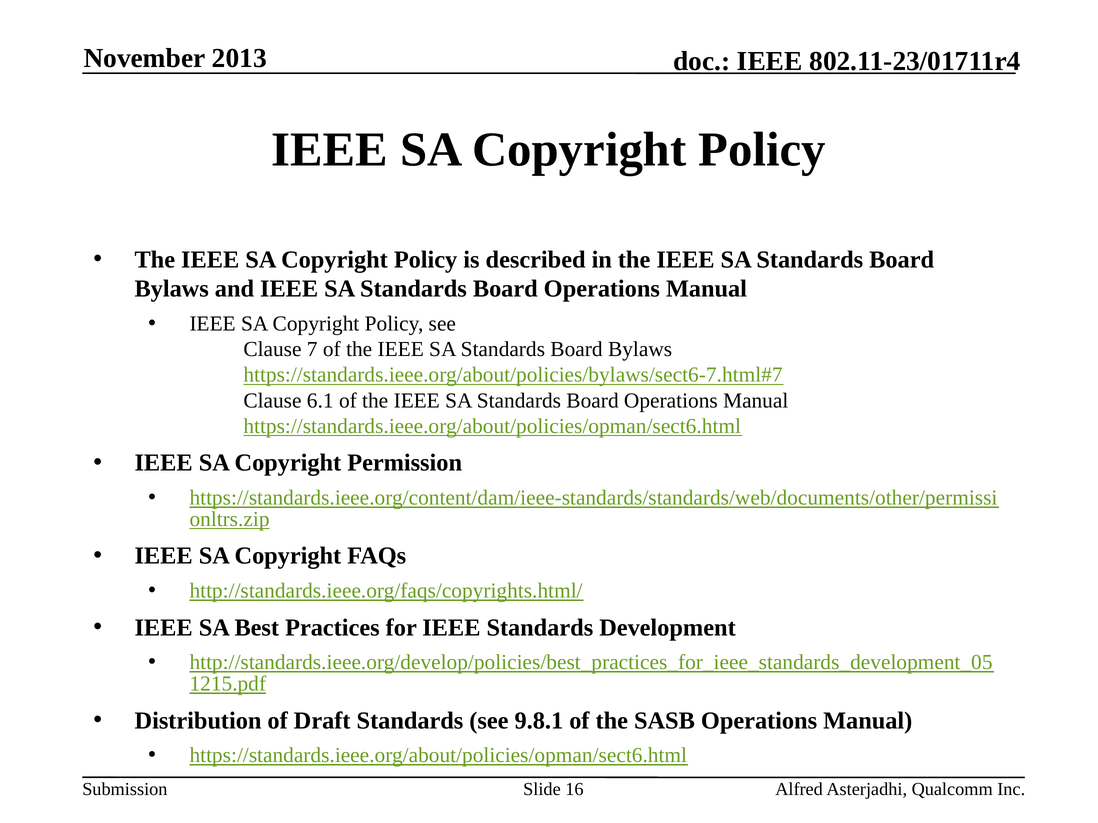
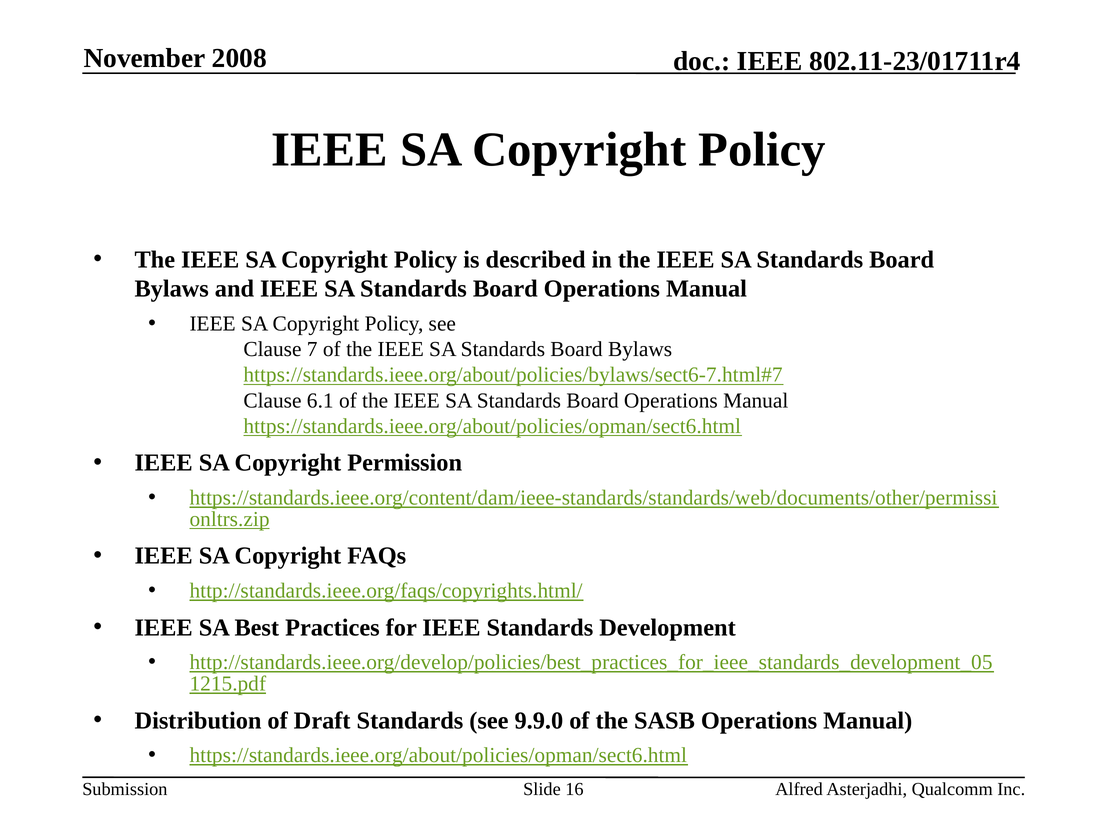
2013: 2013 -> 2008 (239, 58)
9.8.1: 9.8.1 -> 9.9.0 (539, 721)
